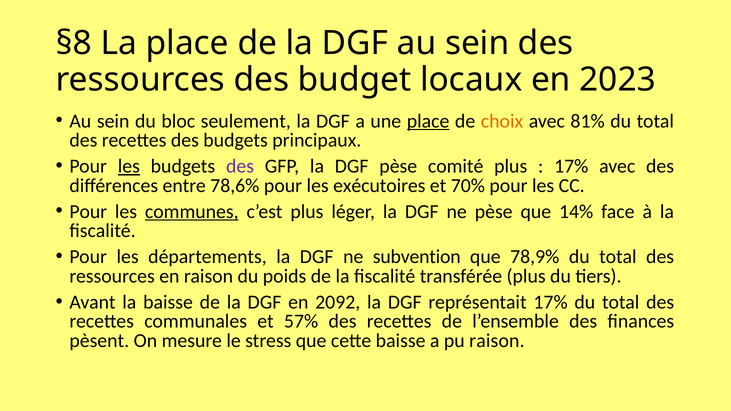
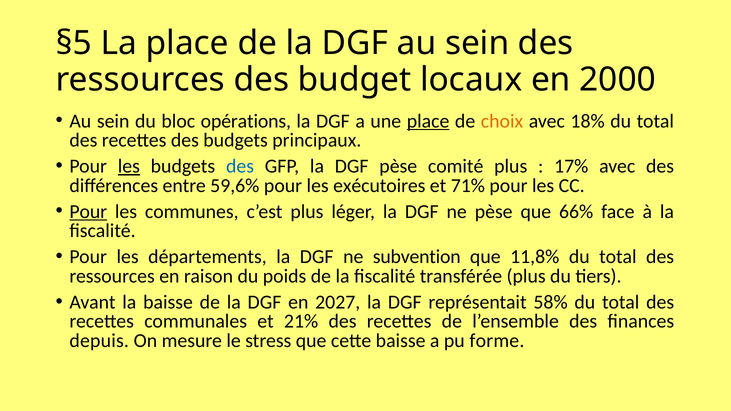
§8: §8 -> §5 (74, 43)
2023: 2023 -> 2000 (618, 79)
seulement: seulement -> opérations (246, 121)
81%: 81% -> 18% (588, 121)
des colour: purple -> blue (240, 166)
78,6%: 78,6% -> 59,6% (235, 186)
70%: 70% -> 71% (468, 186)
Pour underline: none -> present (88, 212)
communes underline: present -> none (192, 212)
14%: 14% -> 66% (576, 212)
78,9%: 78,9% -> 11,8% (535, 257)
2092: 2092 -> 2027 (338, 302)
représentait 17%: 17% -> 58% (551, 302)
57%: 57% -> 21% (301, 322)
pèsent: pèsent -> depuis (99, 341)
pu raison: raison -> forme (497, 341)
